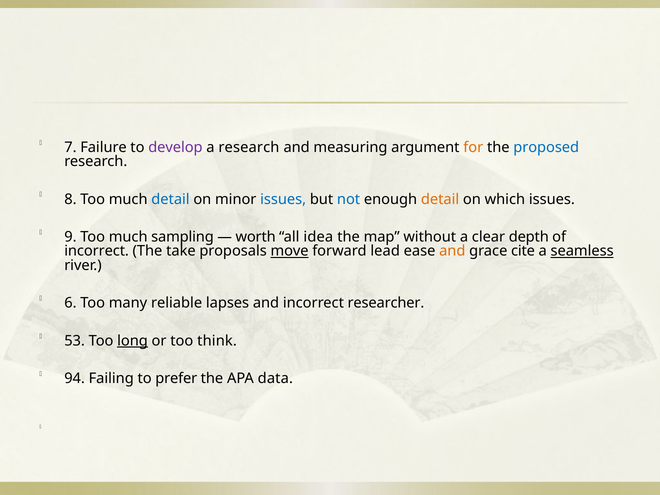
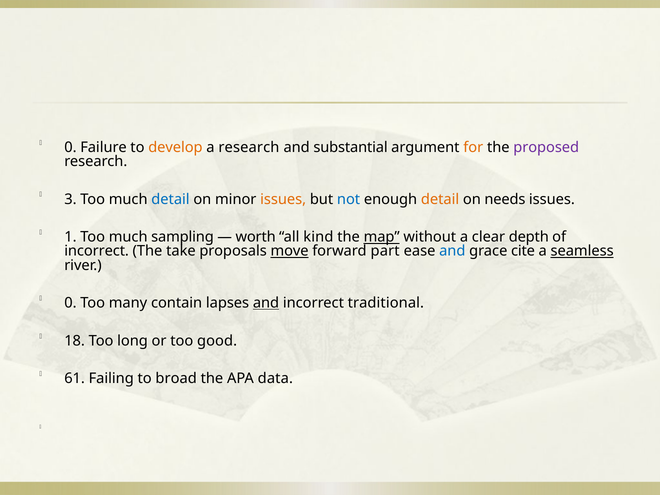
7: 7 -> 0 (70, 147)
develop colour: purple -> orange (175, 147)
measuring: measuring -> substantial (351, 147)
proposed colour: blue -> purple (546, 147)
8: 8 -> 3 (70, 199)
issues colour: blue -> orange (283, 199)
which: which -> needs (505, 199)
9: 9 -> 1 (70, 237)
idea: idea -> kind (318, 237)
map underline: none -> present (382, 237)
lead: lead -> part (385, 251)
and colour: orange -> blue (452, 251)
6: 6 -> 0 (70, 303)
reliable: reliable -> contain (177, 303)
and underline: none -> present (266, 303)
researcher: researcher -> traditional (386, 303)
53: 53 -> 18 (75, 341)
long underline: present -> none (133, 341)
think: think -> good (217, 341)
94: 94 -> 61 (75, 379)
prefer: prefer -> broad (176, 379)
